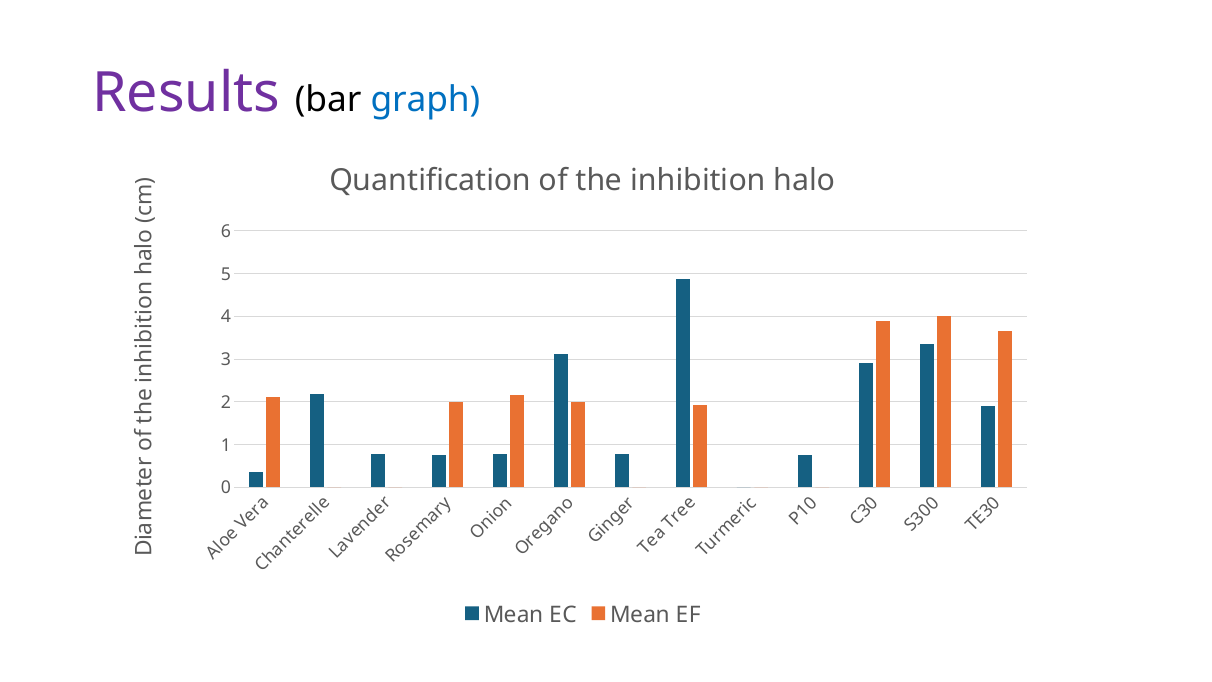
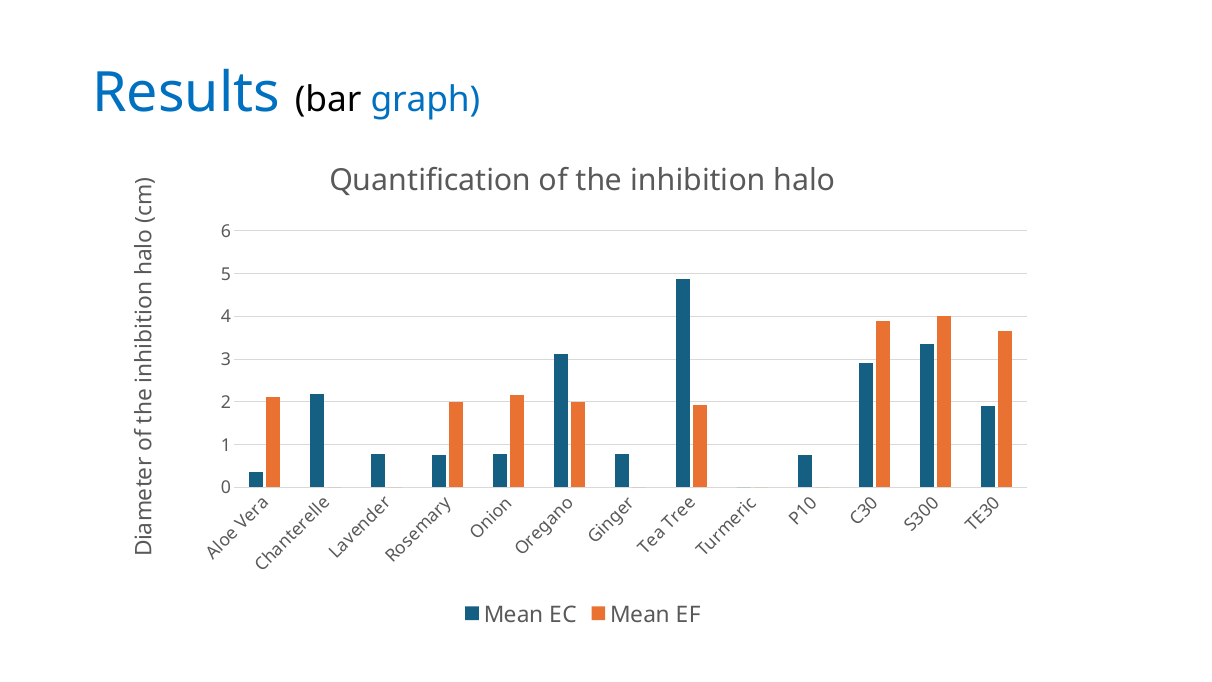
Results colour: purple -> blue (186, 93)
